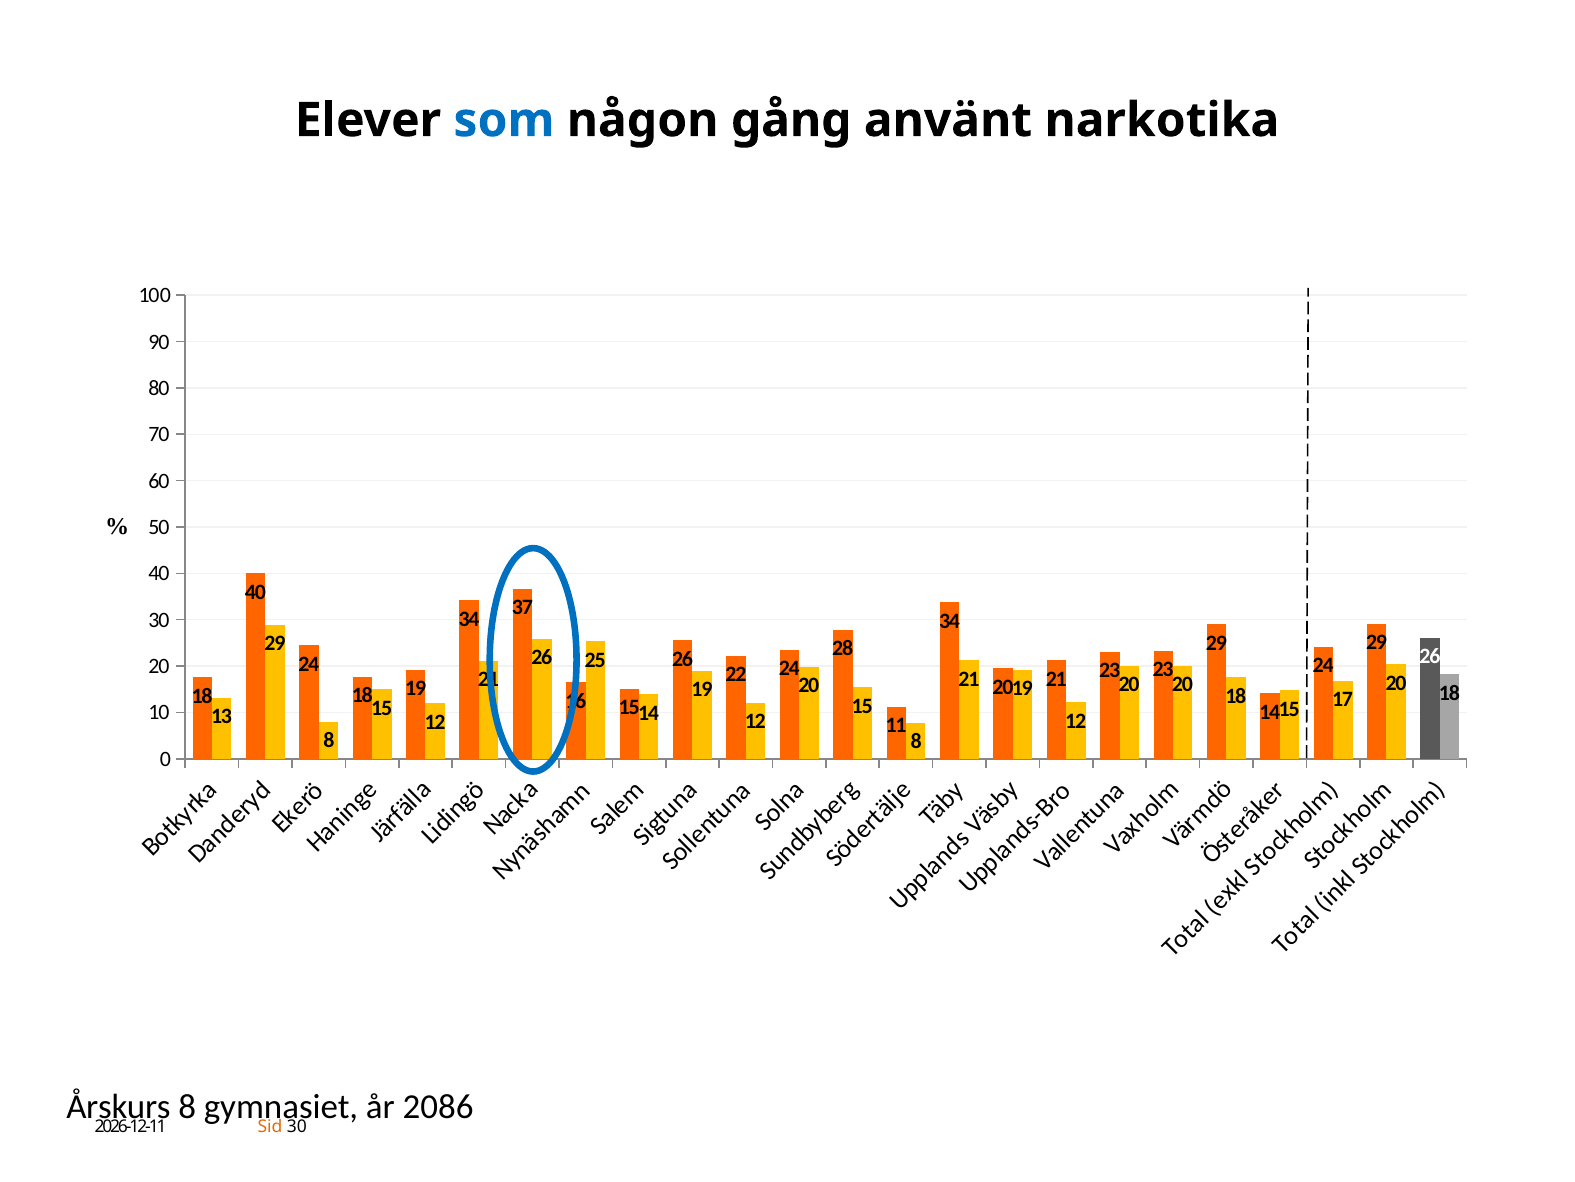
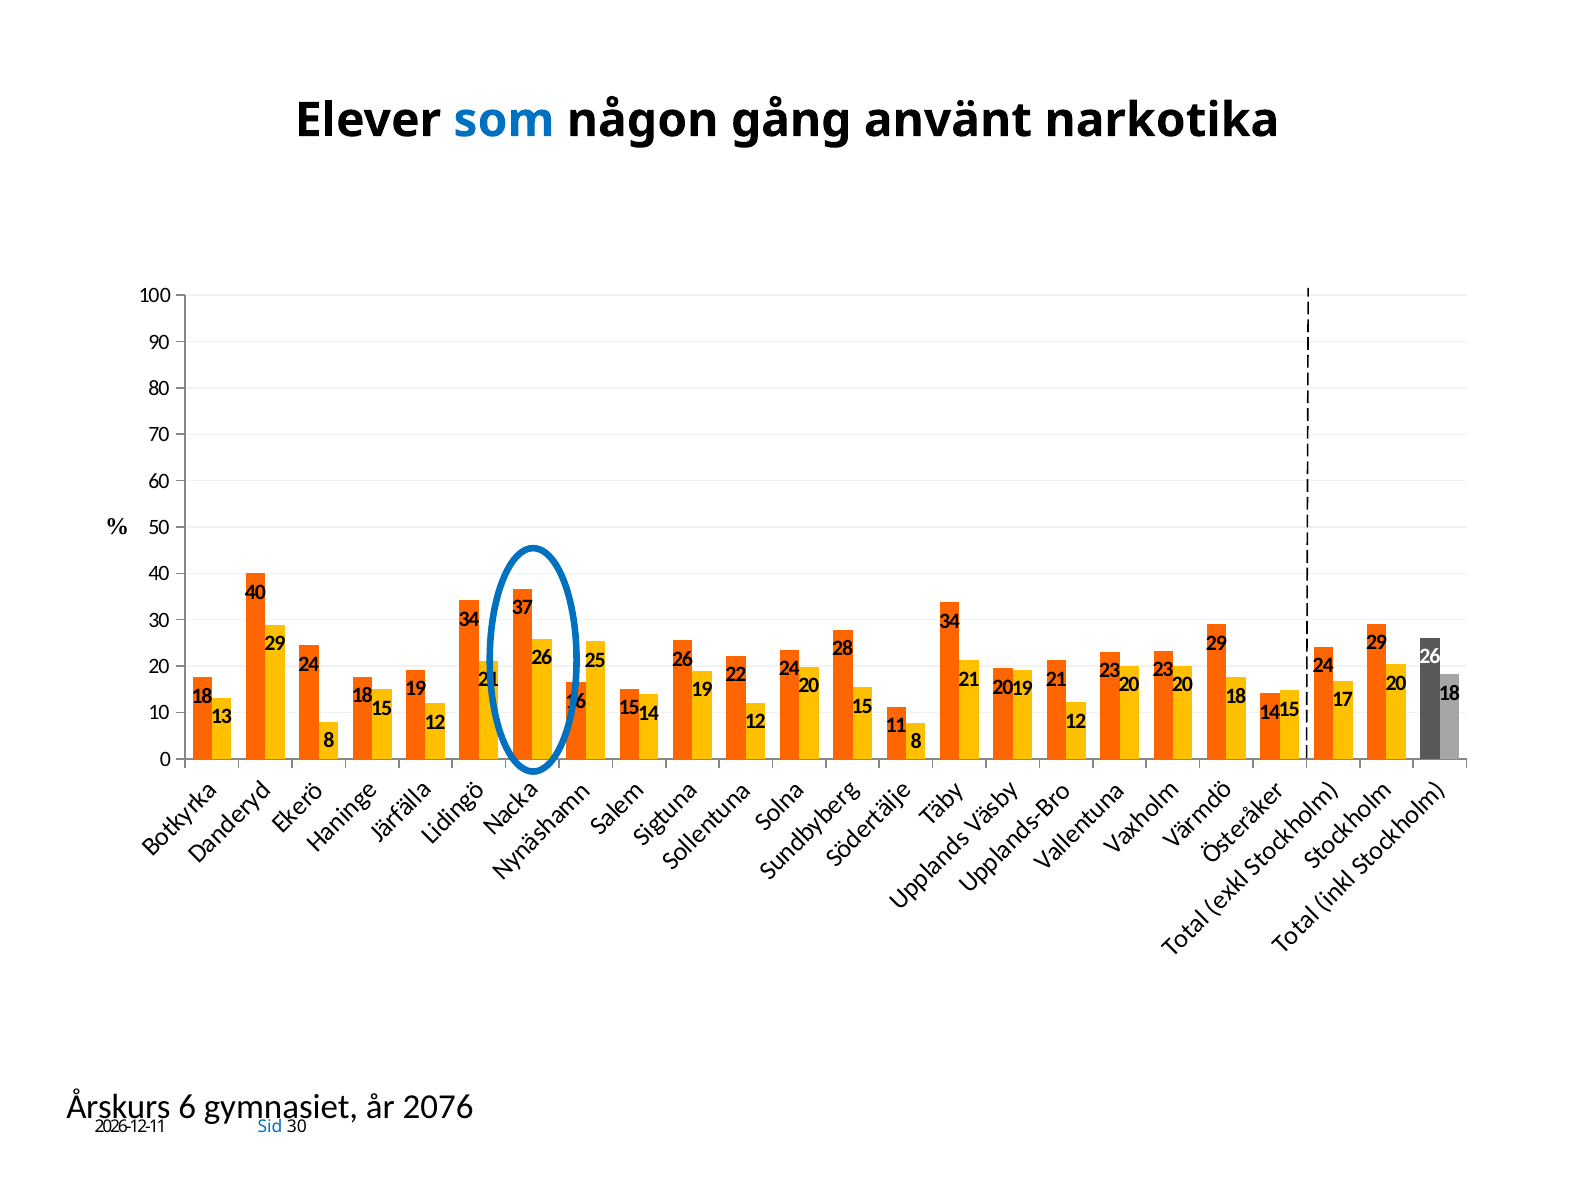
Årskurs 8: 8 -> 6 (187, 1106)
2086: 2086 -> 2076 (438, 1106)
Sid colour: orange -> blue (270, 1126)
